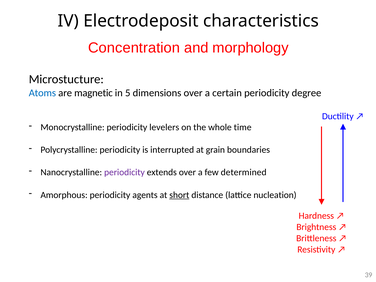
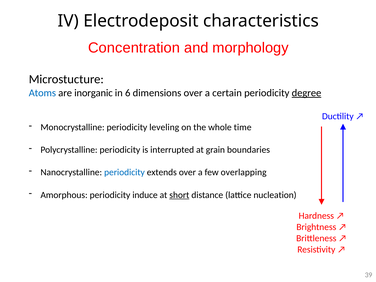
magnetic: magnetic -> inorganic (93, 93)
5: 5 -> 6 (128, 93)
degree underline: none -> present (307, 93)
levelers: levelers -> leveling (164, 127)
periodicity colour: purple -> blue (124, 172)
determined: determined -> overlapping (244, 172)
agents: agents -> induce (145, 195)
